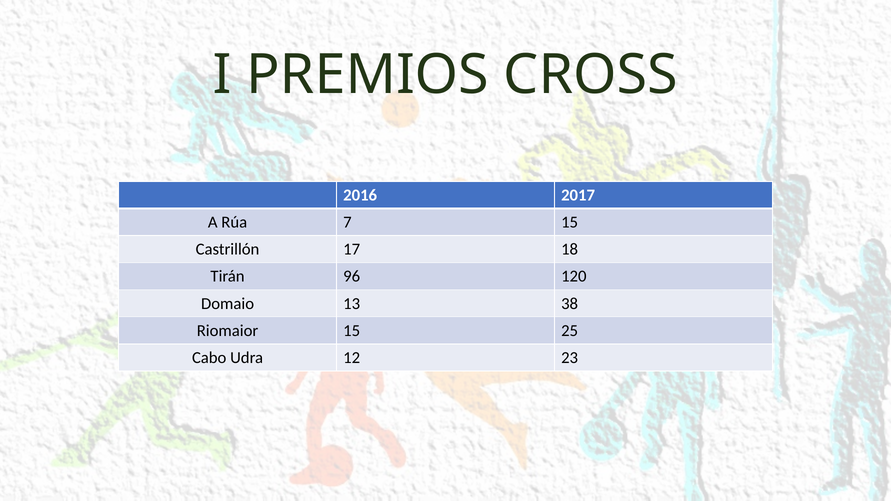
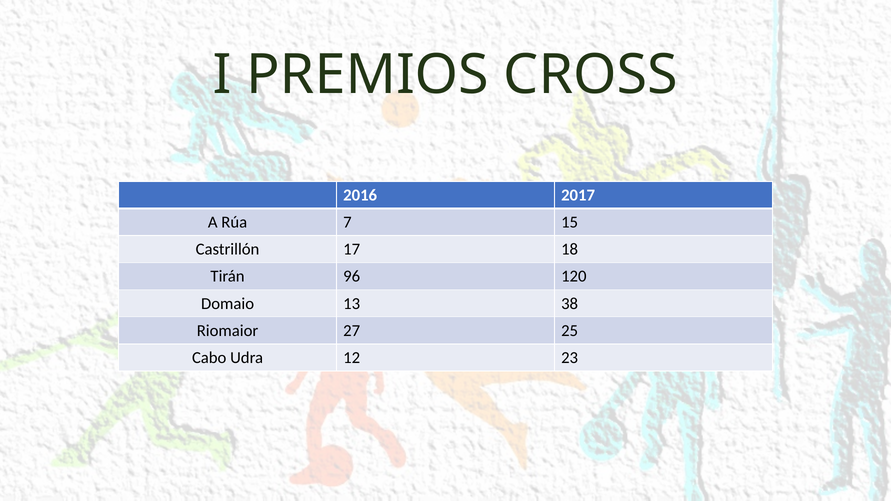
Riomaior 15: 15 -> 27 (352, 331)
